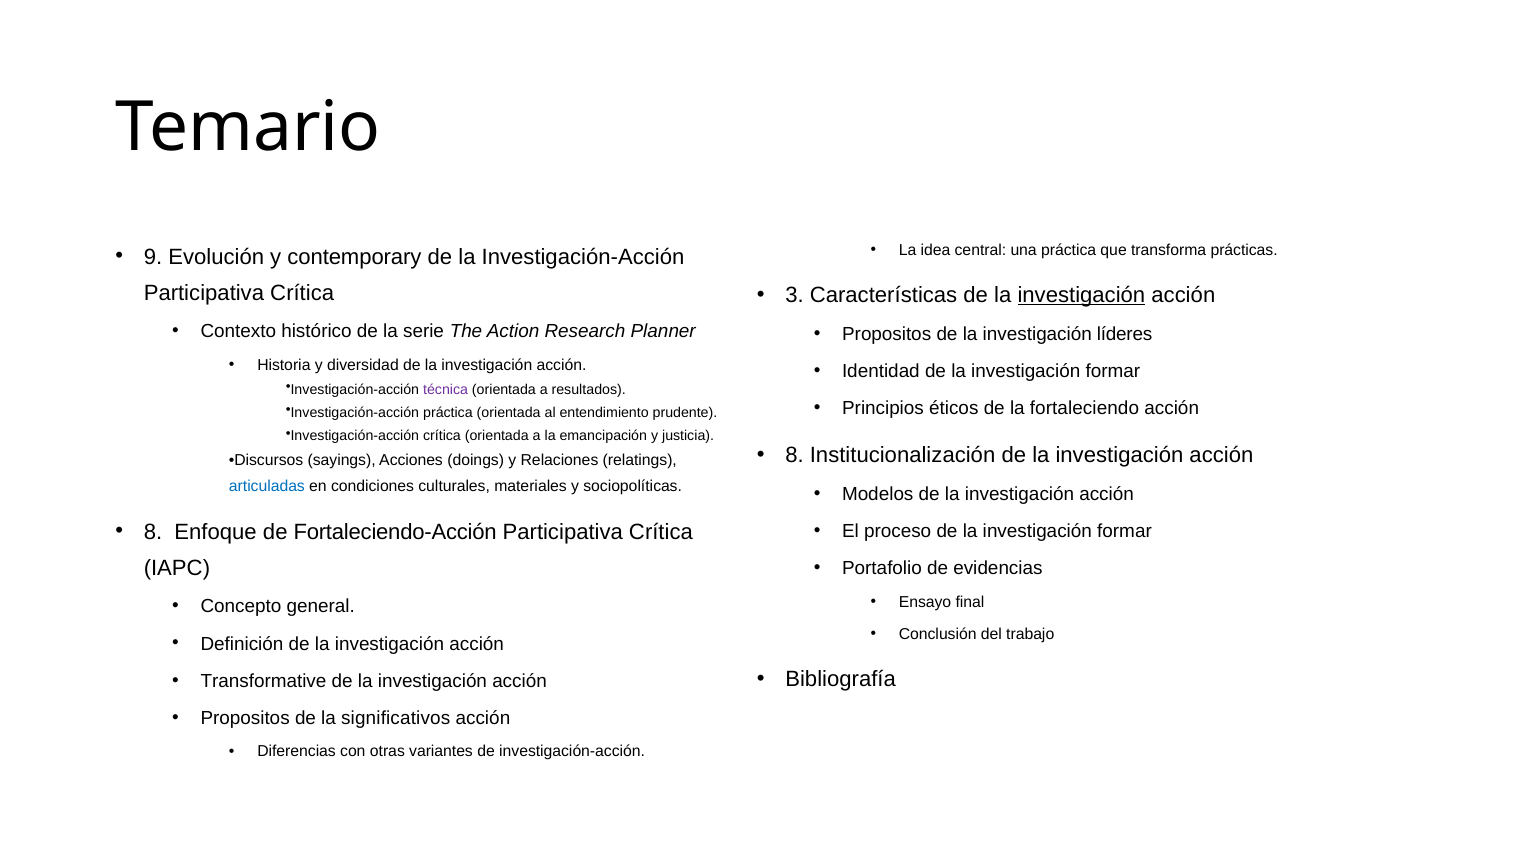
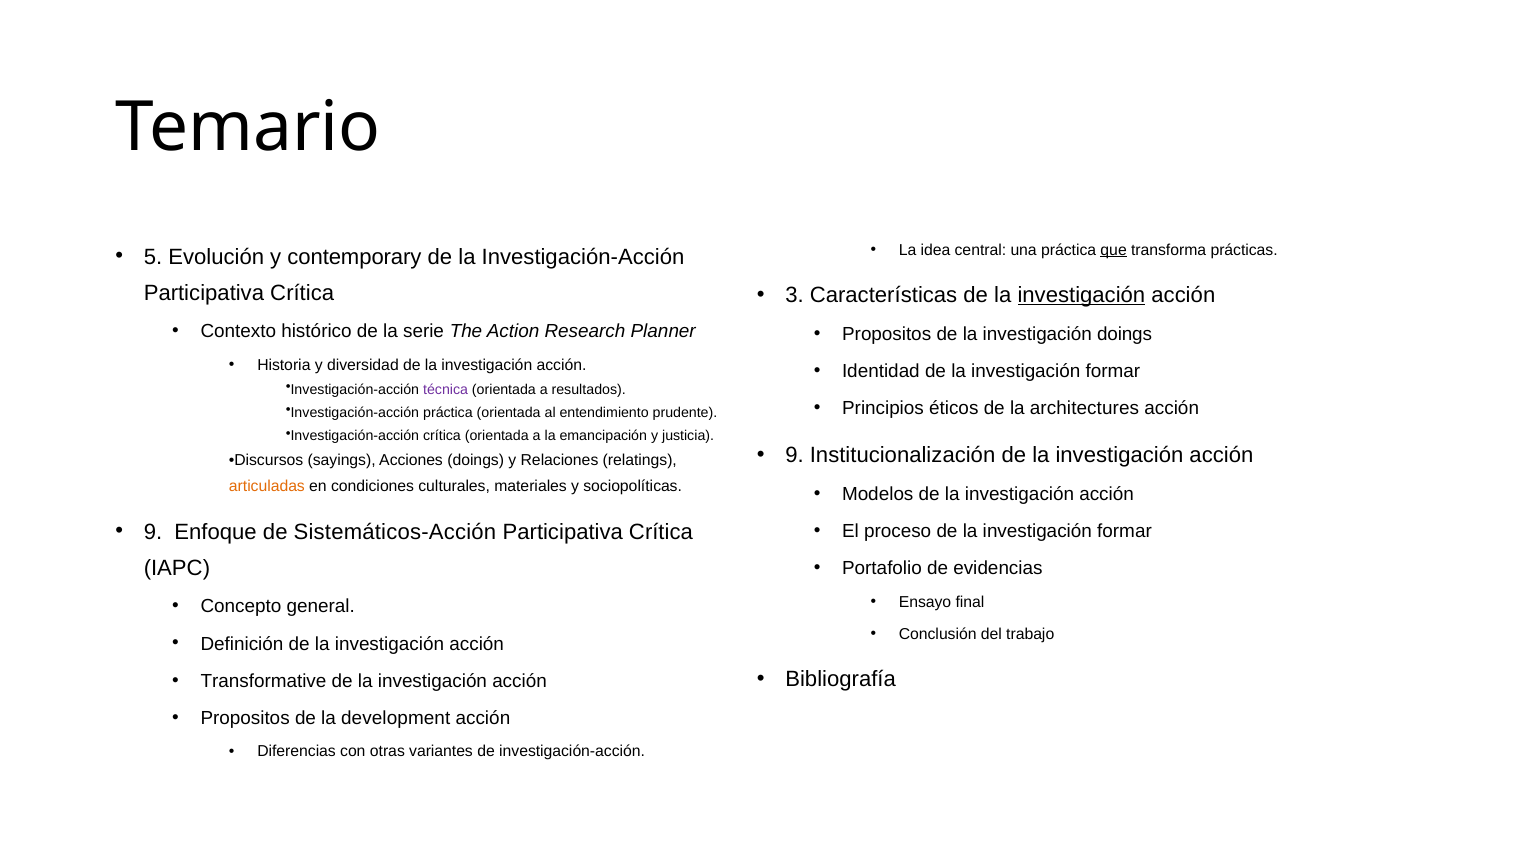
que underline: none -> present (1114, 250)
9: 9 -> 5 (153, 257)
investigación líderes: líderes -> doings (1125, 334)
fortaleciendo: fortaleciendo -> architectures (1084, 408)
8: 8 -> 9 (795, 455)
articuladas colour: blue -> orange (267, 486)
8: 8 -> 9 (153, 532)
Fortaleciendo-Acción: Fortaleciendo-Acción -> Sistemáticos-Acción (395, 532)
significativos: significativos -> development (396, 718)
